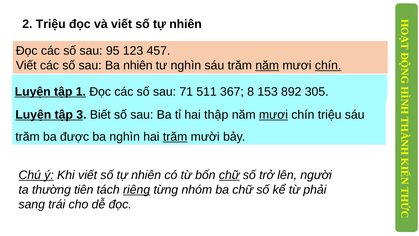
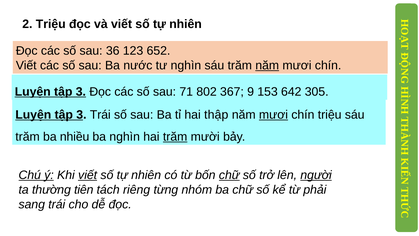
95: 95 -> 36 (113, 51)
457: 457 -> 652 (158, 51)
Ba nhiên: nhiên -> nước (138, 65)
chín underline: present -> none (328, 65)
1: 1 -> 3 (81, 92)
511: 511 -> 802 (207, 92)
8: 8 -> 9 (251, 92)
892: 892 -> 642 (291, 92)
3 Biết: Biết -> Trái (100, 115)
được: được -> nhiều (75, 137)
viết underline: none -> present (88, 175)
người underline: none -> present (316, 175)
riêng underline: present -> none (137, 190)
